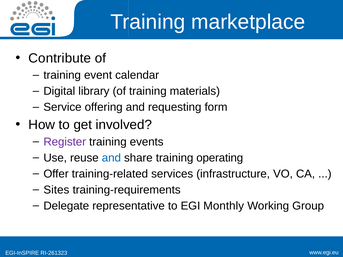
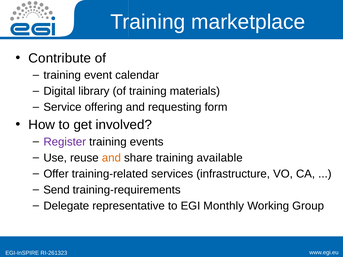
and colour: blue -> orange (111, 158)
operating: operating -> available (220, 158)
Sites: Sites -> Send (57, 190)
